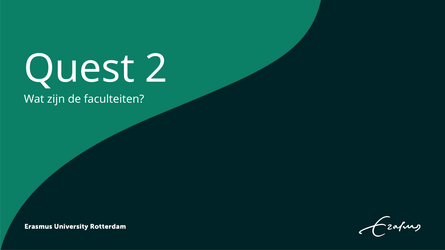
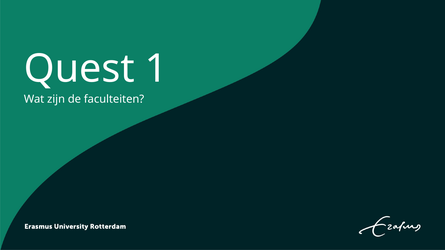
2: 2 -> 1 (156, 69)
